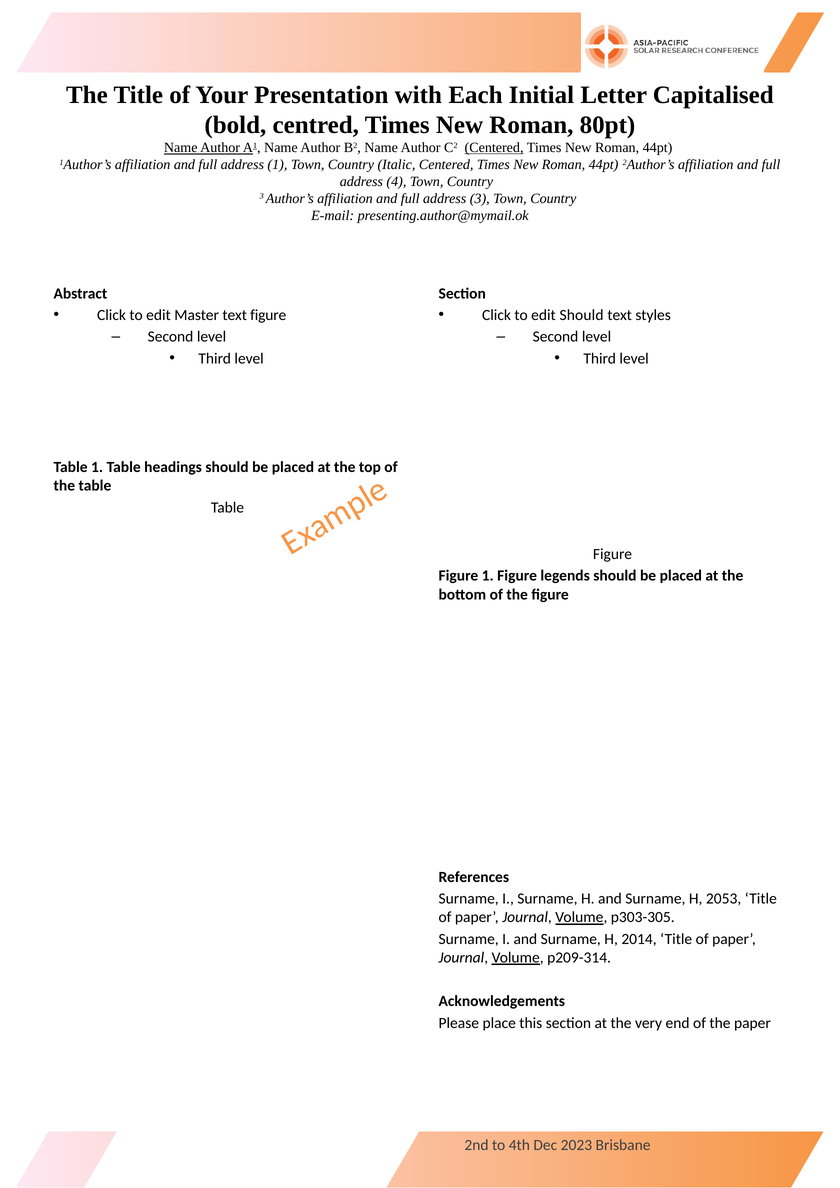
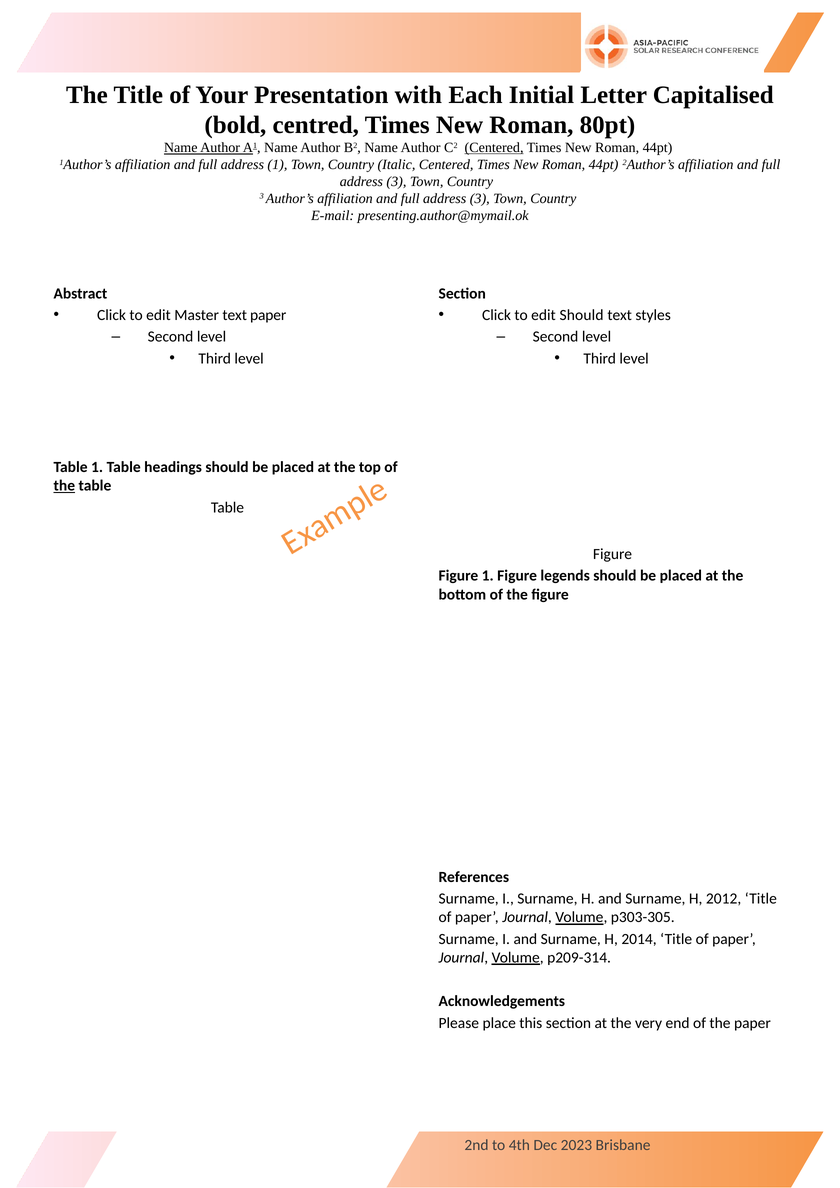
4: 4 -> 3 (396, 181)
text figure: figure -> paper (268, 315)
the underline: none -> present (64, 486)
2053: 2053 -> 2012 (724, 898)
